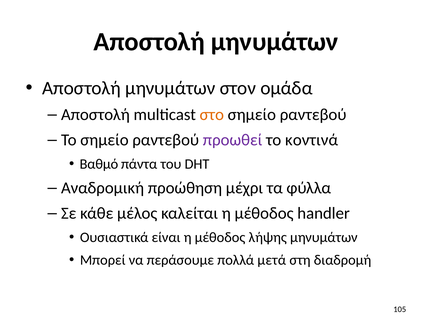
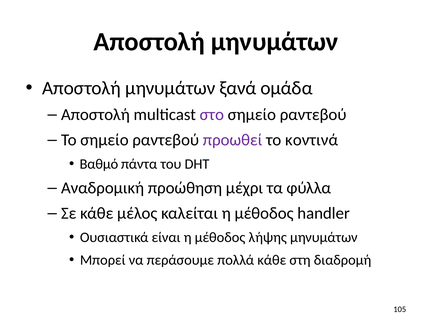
στον: στον -> ξανά (238, 88)
στο colour: orange -> purple (212, 115)
πολλά μετά: μετά -> κάθε (272, 260)
